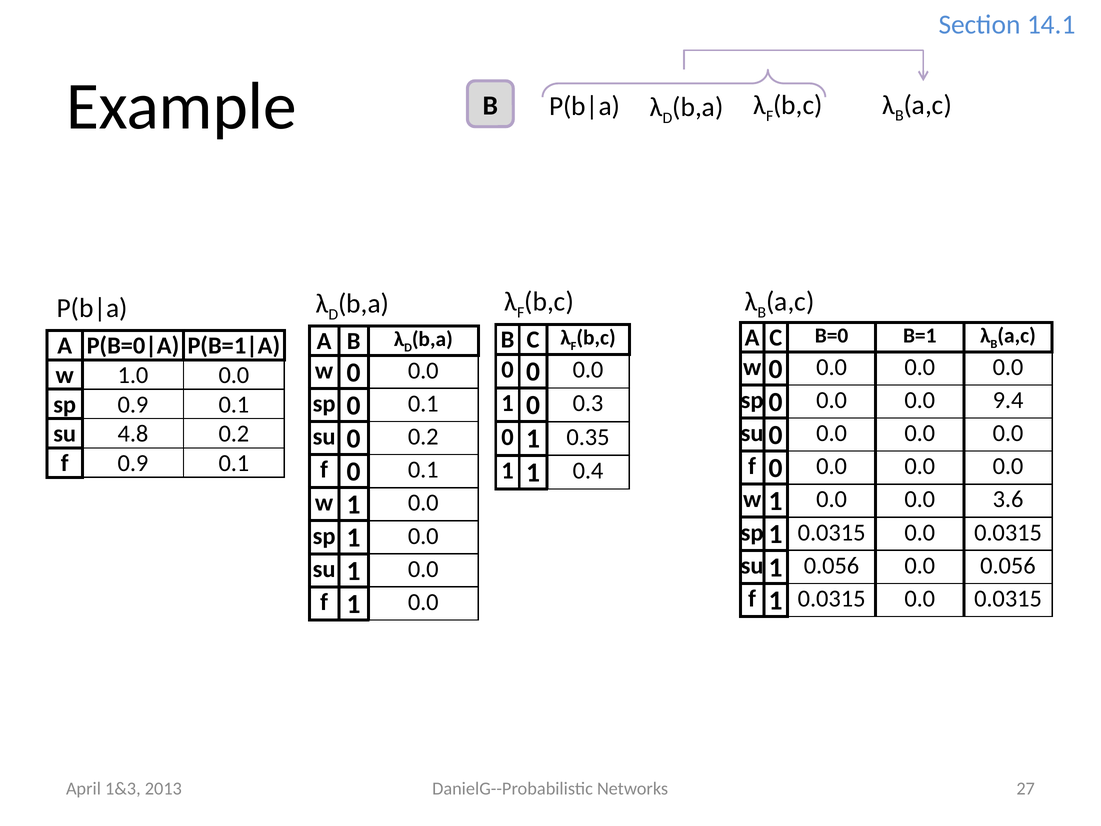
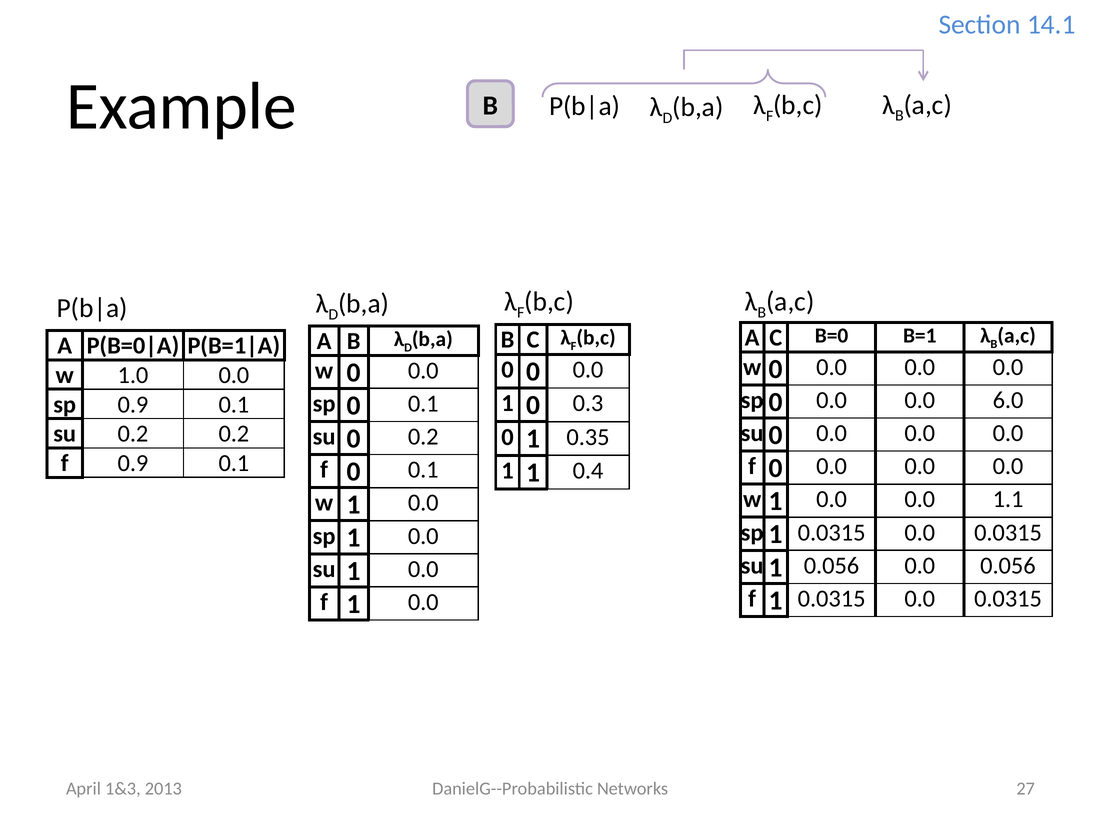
9.4: 9.4 -> 6.0 (1008, 400)
su 4.8: 4.8 -> 0.2 (133, 434)
3.6: 3.6 -> 1.1 (1008, 499)
